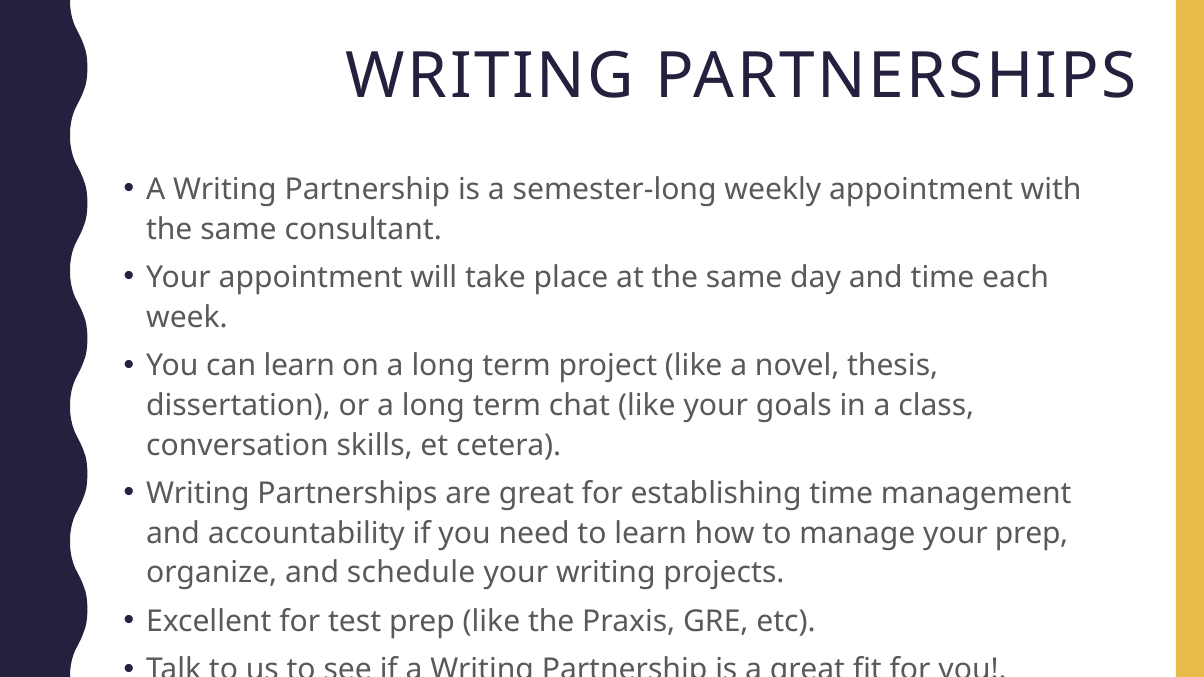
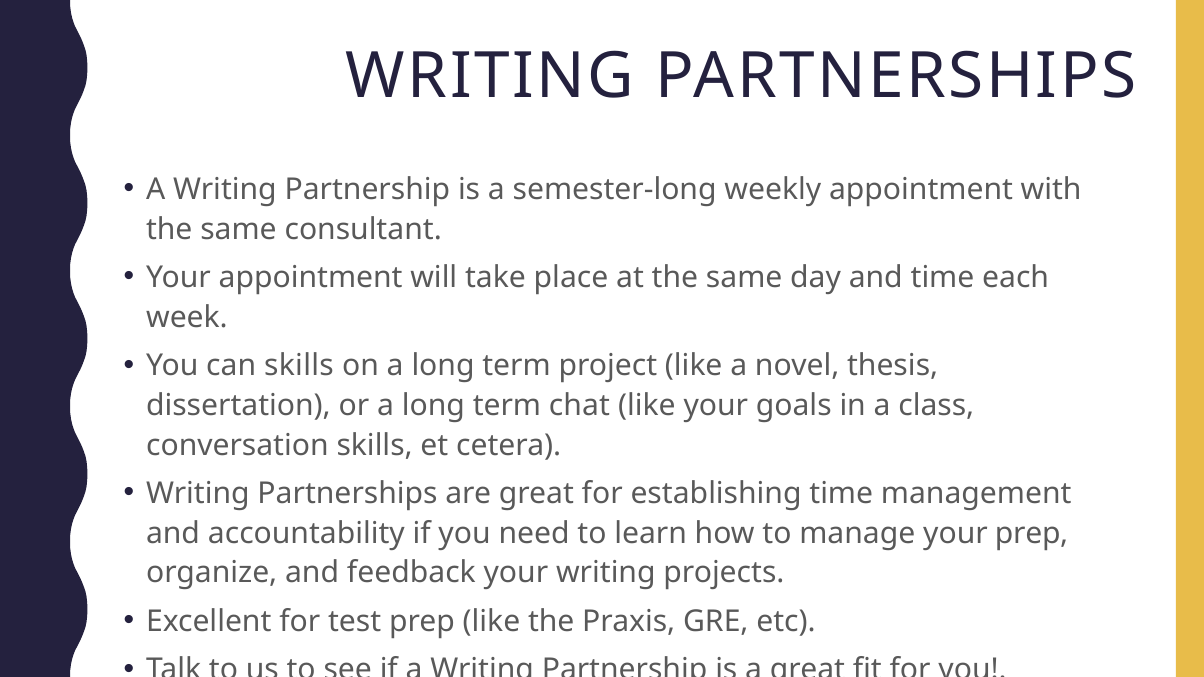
can learn: learn -> skills (299, 366)
schedule: schedule -> feedback (411, 573)
